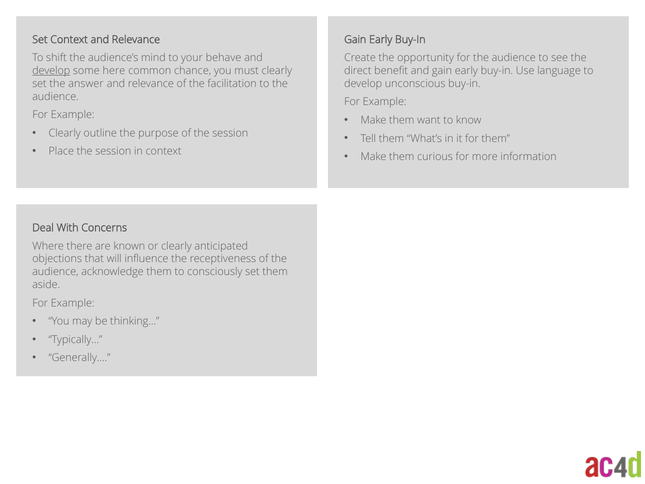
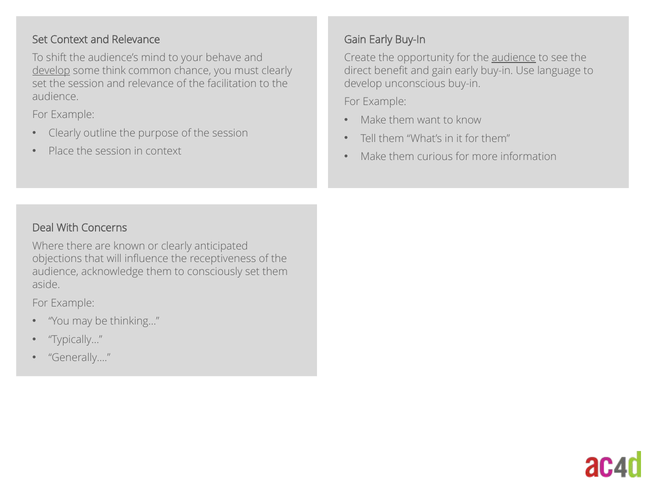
audience underline: none -> present (514, 58)
here: here -> think (114, 71)
set the answer: answer -> session (86, 84)
